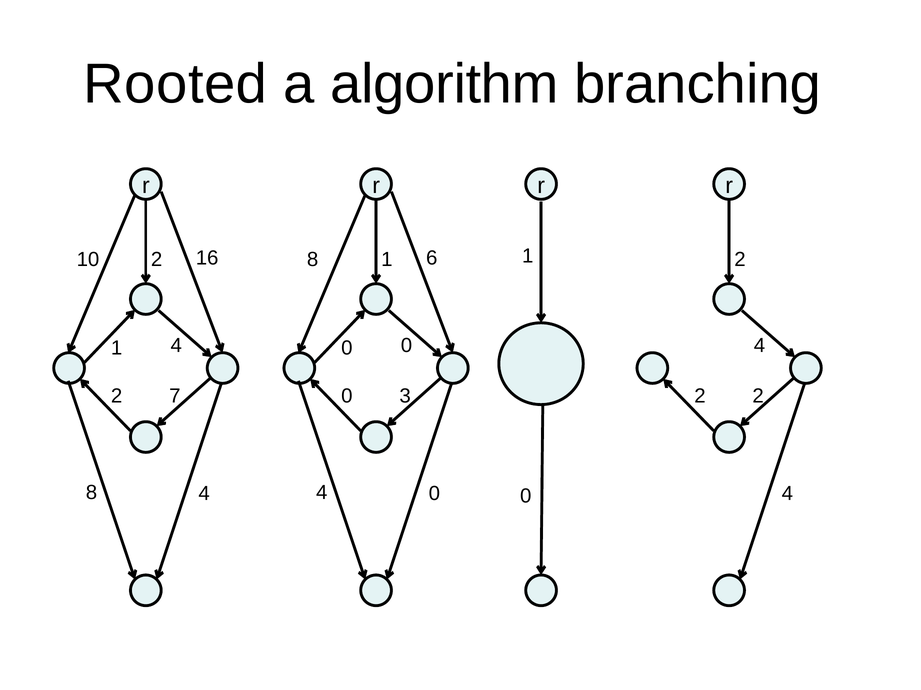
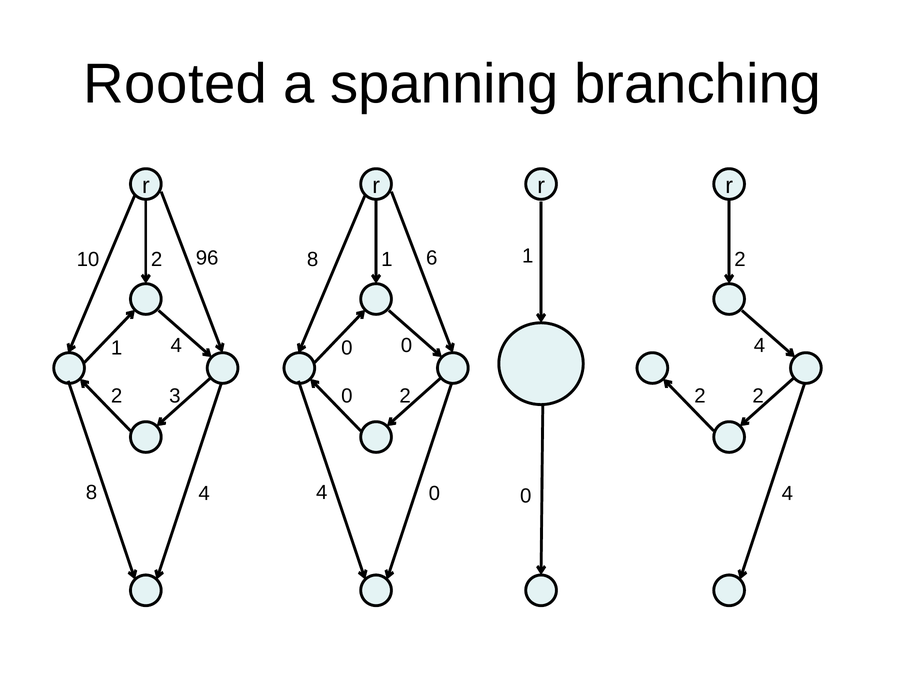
algorithm: algorithm -> spanning (444, 85)
16: 16 -> 96 (207, 258)
7: 7 -> 3 (175, 396)
0 3: 3 -> 2 (405, 396)
